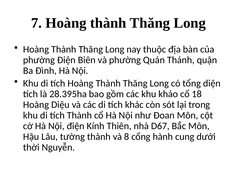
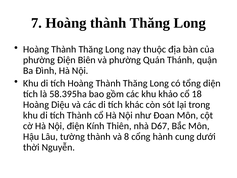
28.395ha: 28.395ha -> 58.395ha (68, 94)
